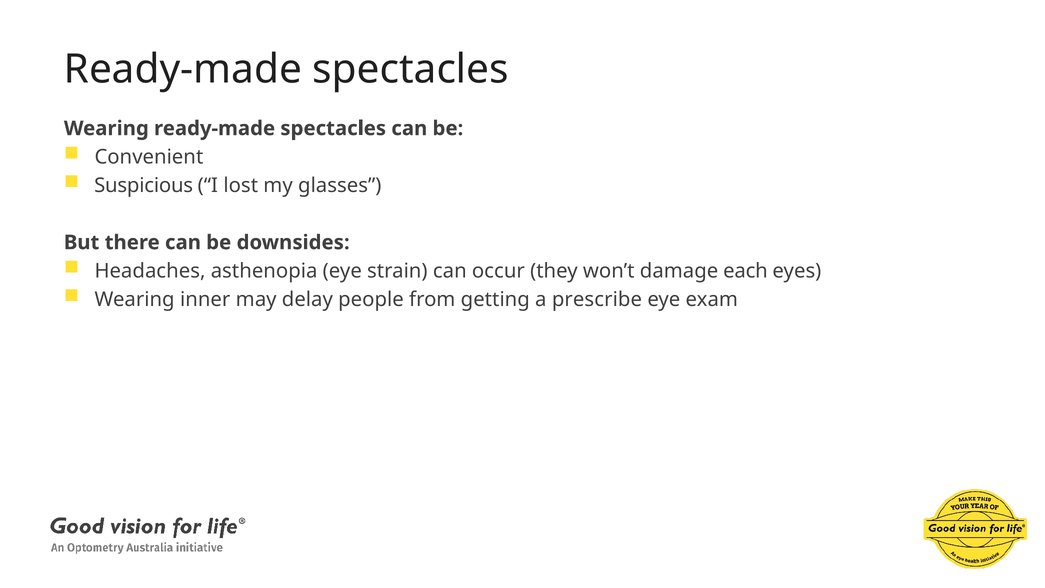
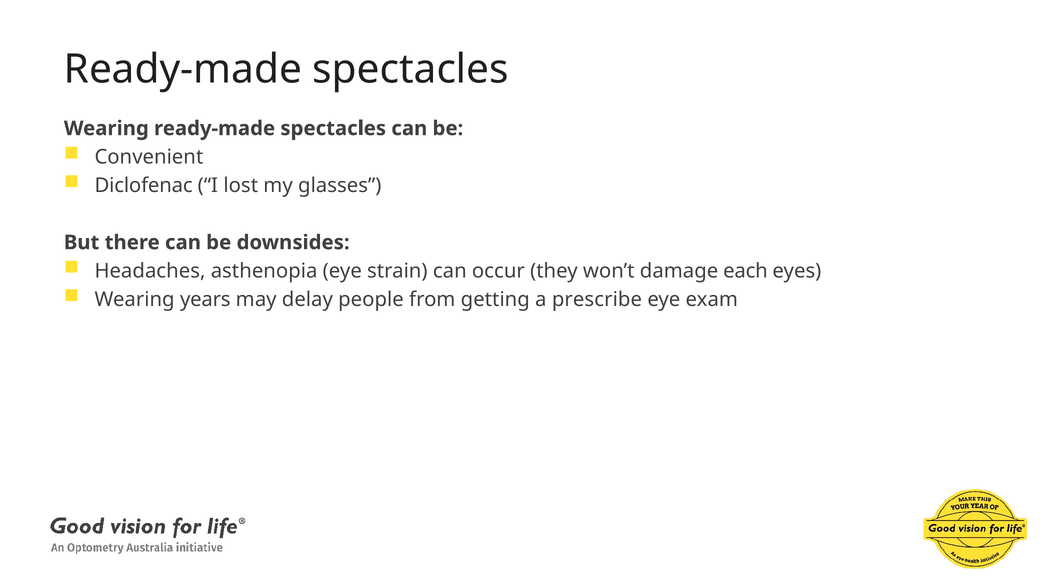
Suspicious: Suspicious -> Diclofenac (144, 185)
inner: inner -> years (205, 299)
